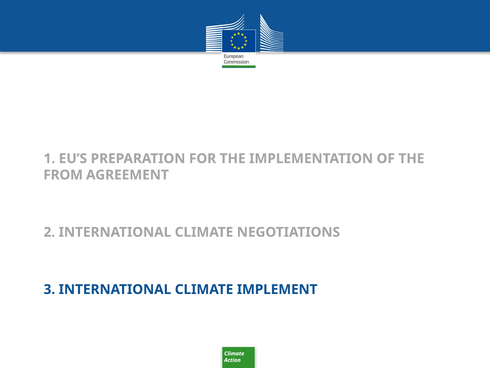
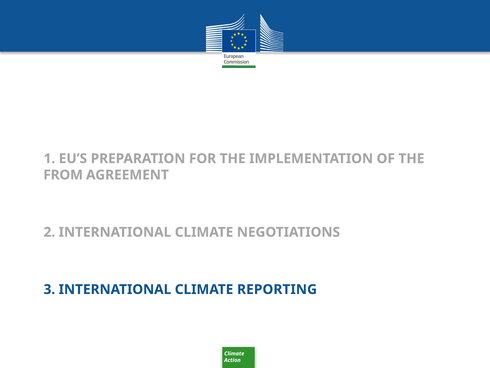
IMPLEMENT: IMPLEMENT -> REPORTING (277, 289)
